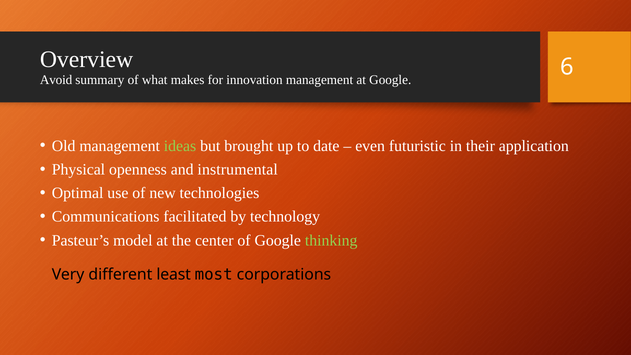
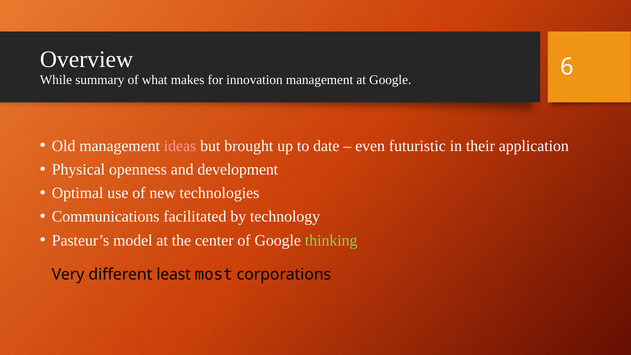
Avoid: Avoid -> While (56, 80)
ideas colour: light green -> pink (180, 146)
instrumental: instrumental -> development (238, 169)
